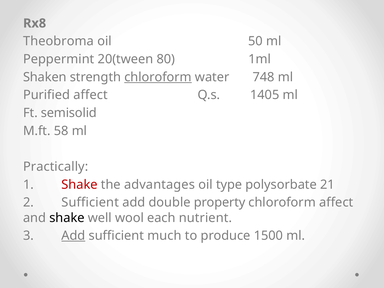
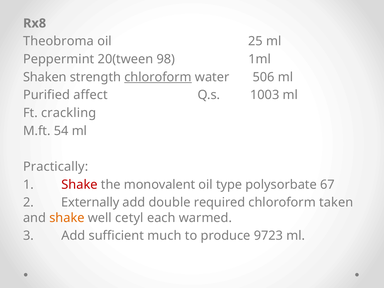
50: 50 -> 25 (255, 41)
80: 80 -> 98 (166, 59)
748: 748 -> 506 (264, 77)
1405: 1405 -> 1003 (265, 95)
semisolid: semisolid -> crackling (69, 113)
58: 58 -> 54 (61, 131)
advantages: advantages -> monovalent (160, 185)
21: 21 -> 67 (327, 185)
2 Sufficient: Sufficient -> Externally (90, 202)
property: property -> required (220, 202)
chloroform affect: affect -> taken (336, 202)
shake colour: black -> orange (67, 218)
wool: wool -> cetyl (129, 218)
nutrient: nutrient -> warmed (205, 218)
Add underline: present -> none (73, 236)
1500: 1500 -> 9723 (268, 236)
